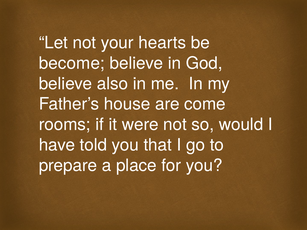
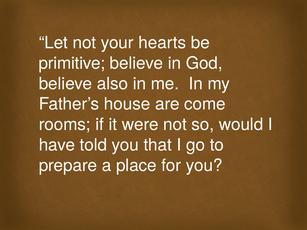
become: become -> primitive (72, 63)
